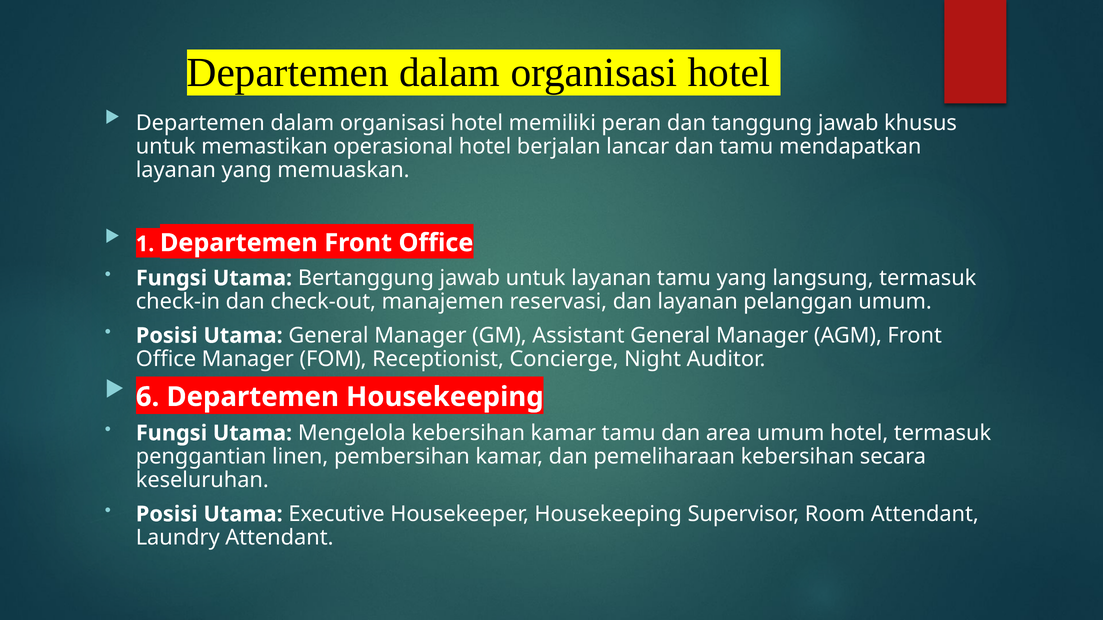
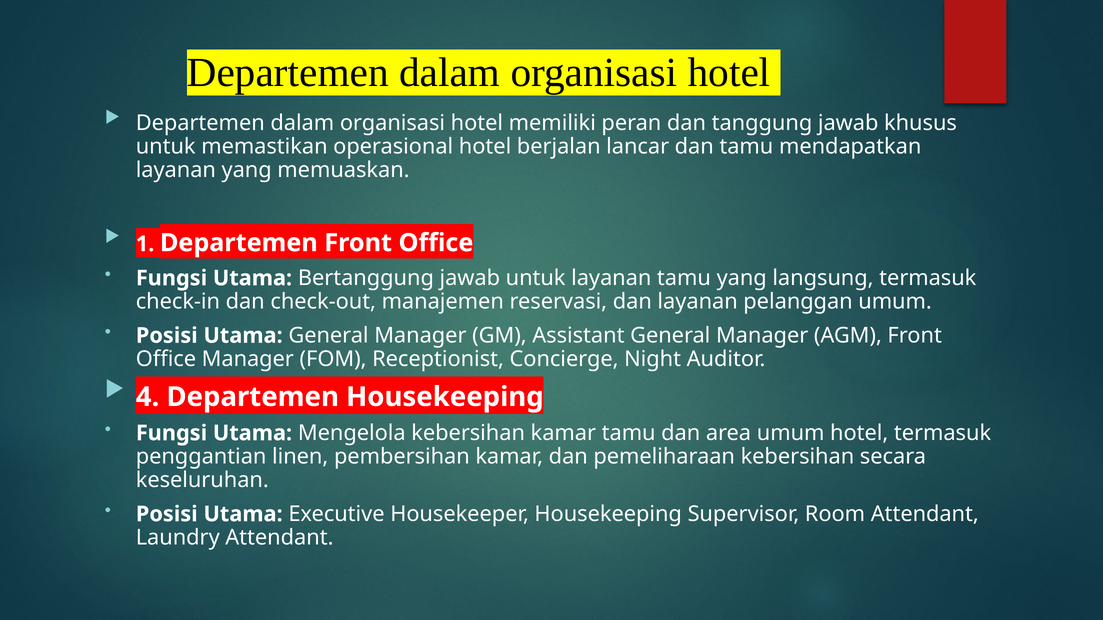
6: 6 -> 4 (148, 397)
